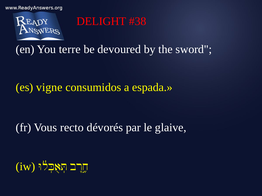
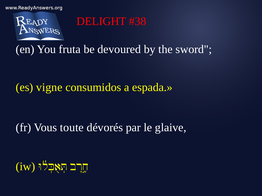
terre: terre -> fruta (70, 49)
recto: recto -> toute (72, 128)
